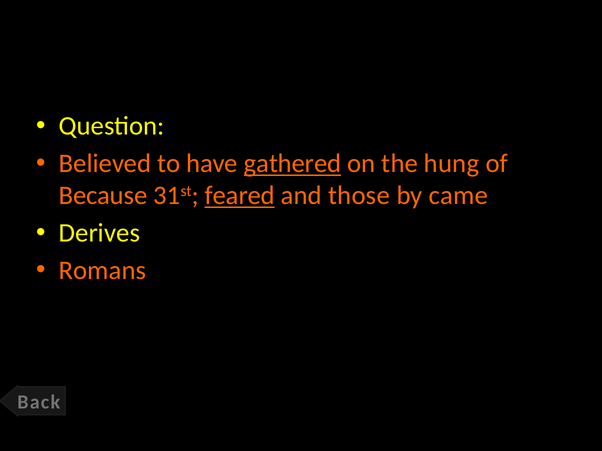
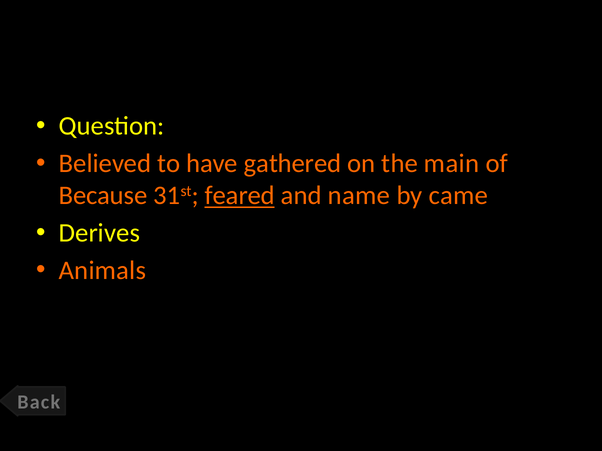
gathered underline: present -> none (293, 164)
hung: hung -> main (452, 164)
those: those -> name (359, 196)
Romans: Romans -> Animals (102, 271)
